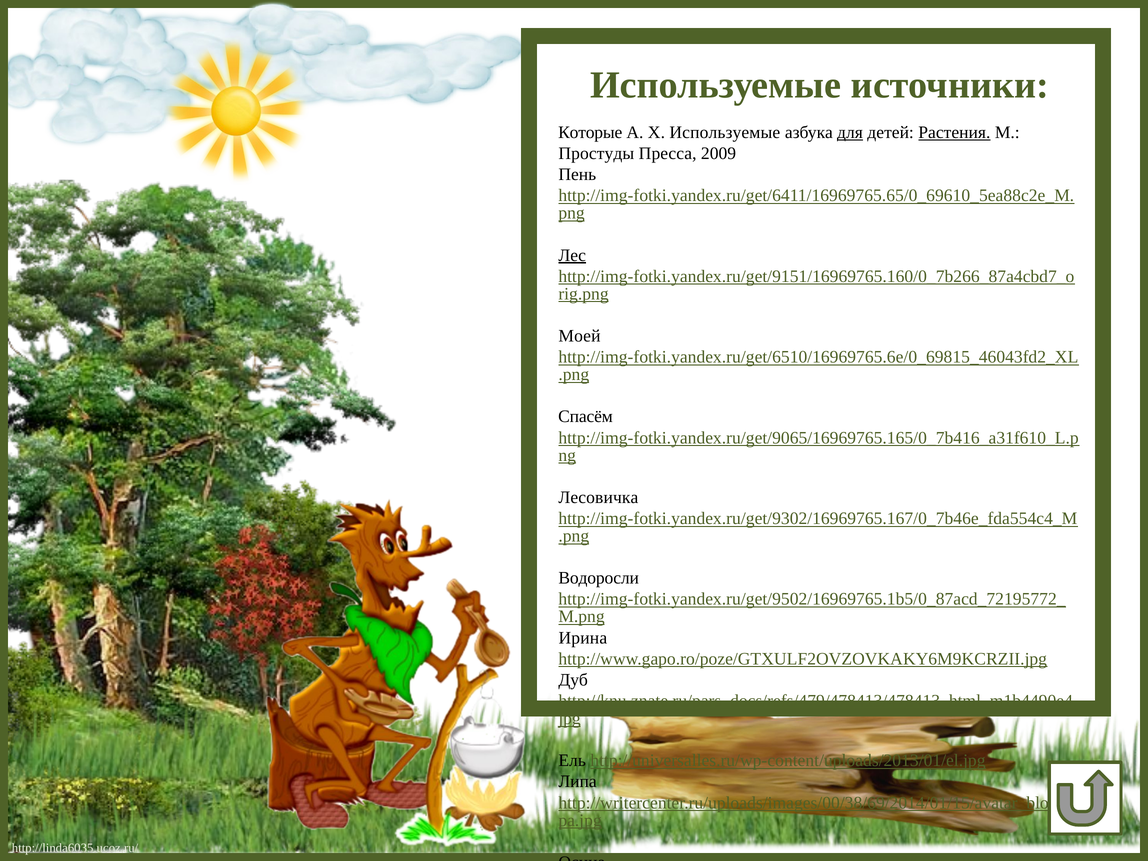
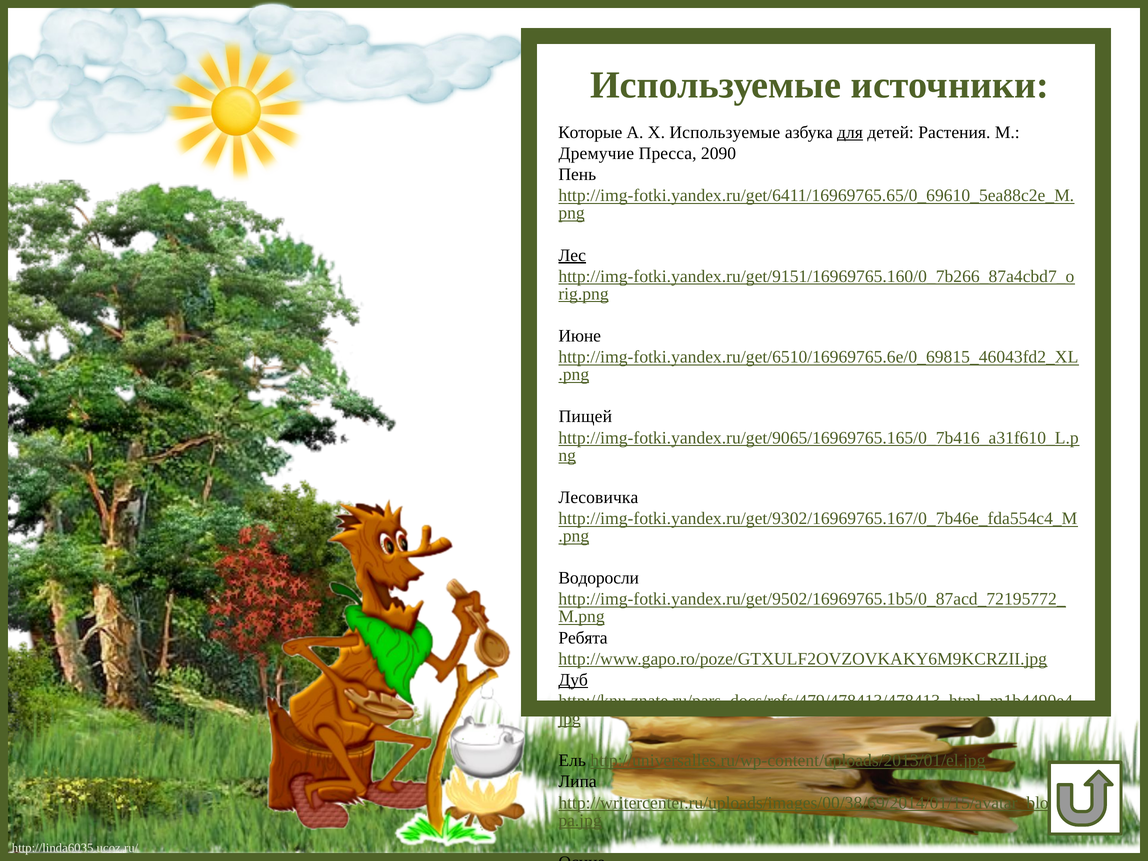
Растения underline: present -> none (954, 132)
Простуды: Простуды -> Дремучие (596, 153)
2009: 2009 -> 2090 (719, 153)
Моей: Моей -> Июне (580, 336)
Спасём: Спасём -> Пищей (585, 417)
Ирина: Ирина -> Ребята (583, 638)
Дуб underline: none -> present (573, 680)
